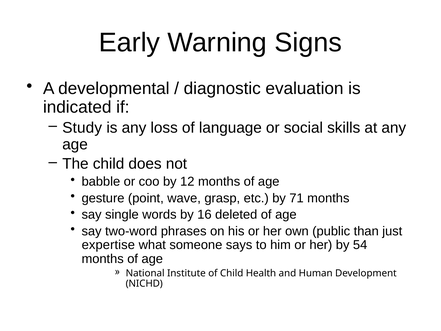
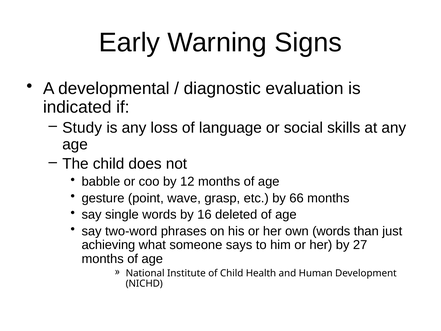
71: 71 -> 66 (297, 198)
own public: public -> words (331, 231)
expertise: expertise -> achieving (108, 245)
54: 54 -> 27 (360, 245)
